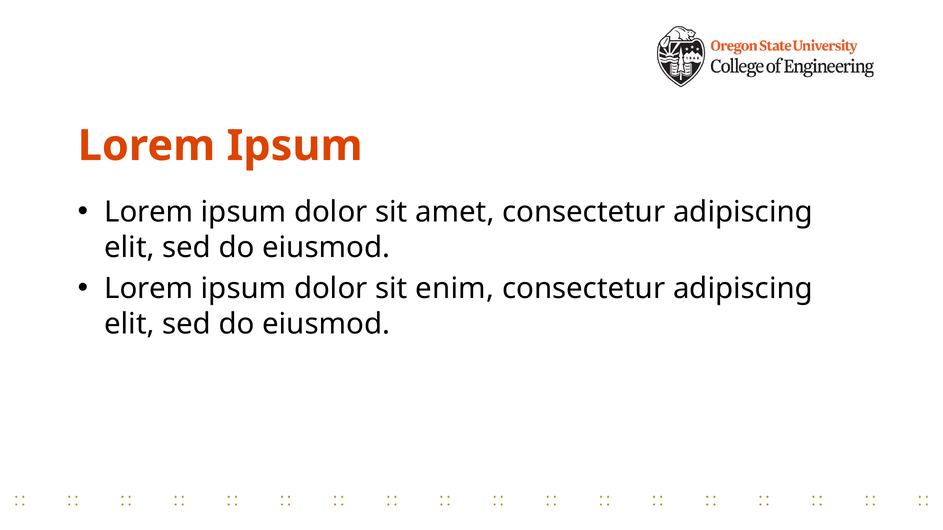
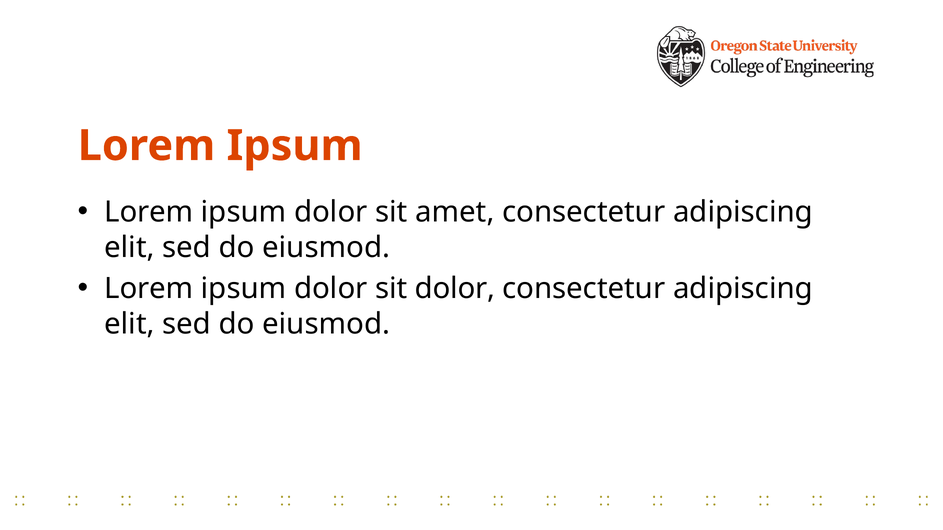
sit enim: enim -> dolor (455, 289)
